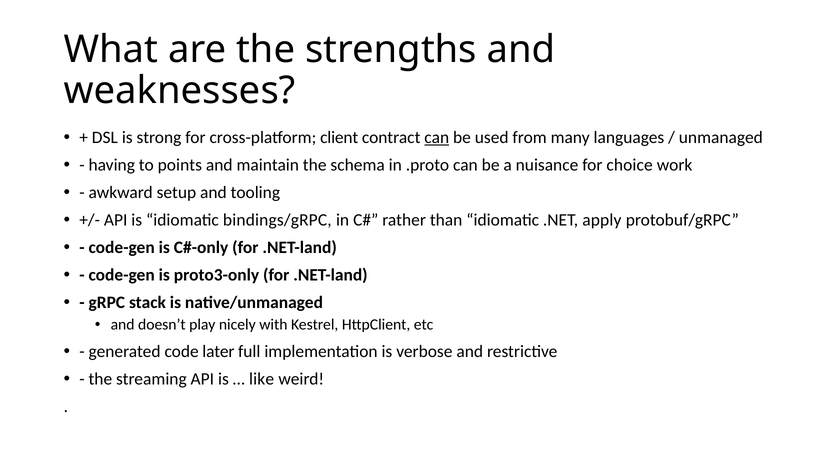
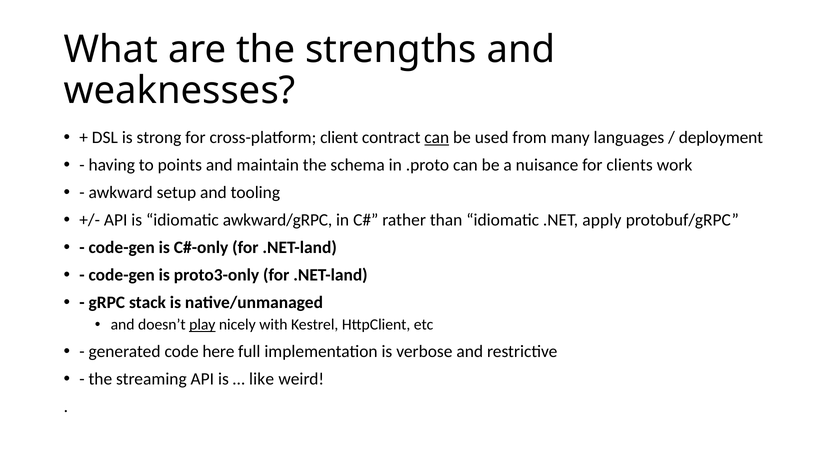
unmanaged: unmanaged -> deployment (721, 137)
choice: choice -> clients (630, 165)
bindings/gRPC: bindings/gRPC -> awkward/gRPC (278, 220)
play underline: none -> present (202, 325)
later: later -> here (218, 351)
